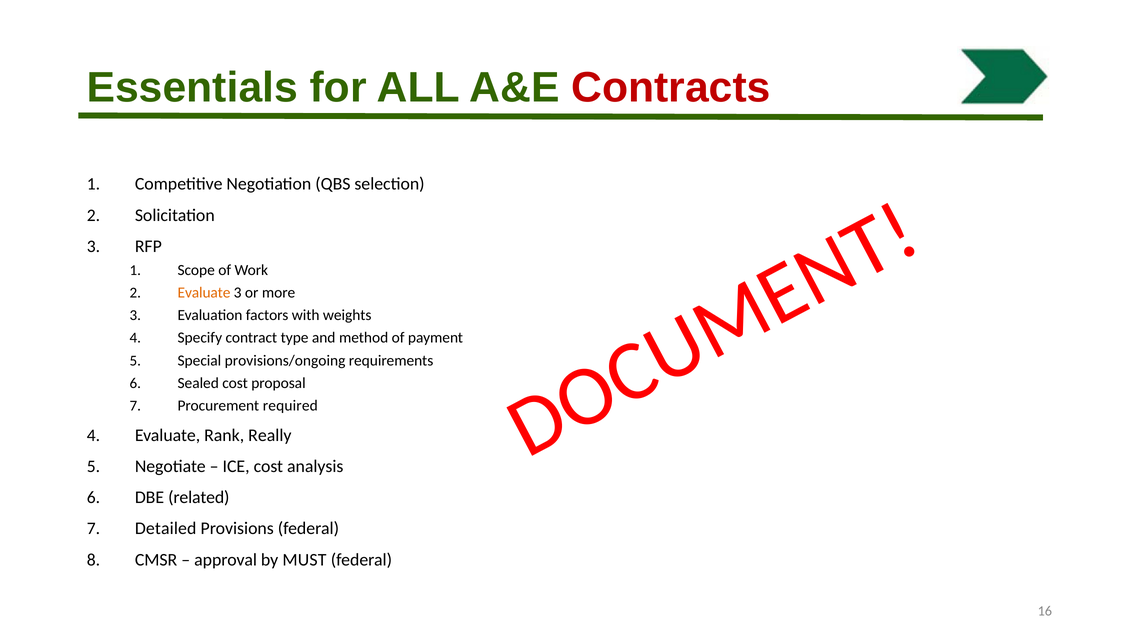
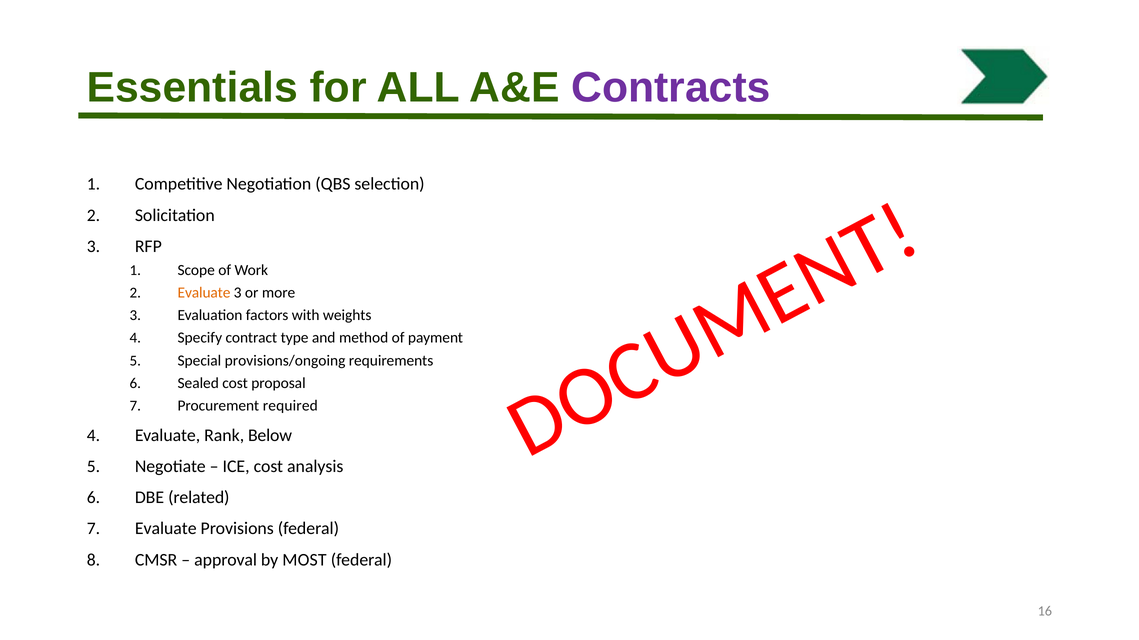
Contracts colour: red -> purple (671, 88)
Really: Really -> Below (270, 436)
Detailed: Detailed -> Evaluate (166, 529)
MUST: MUST -> MOST (304, 560)
